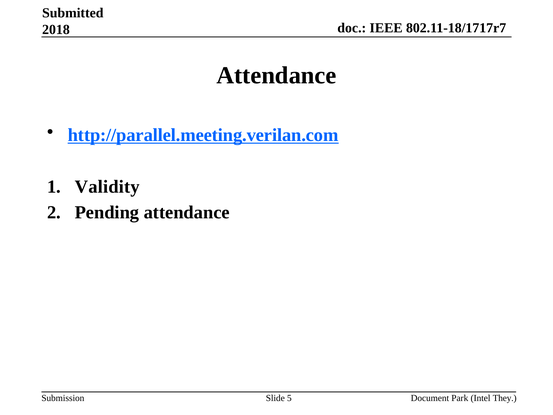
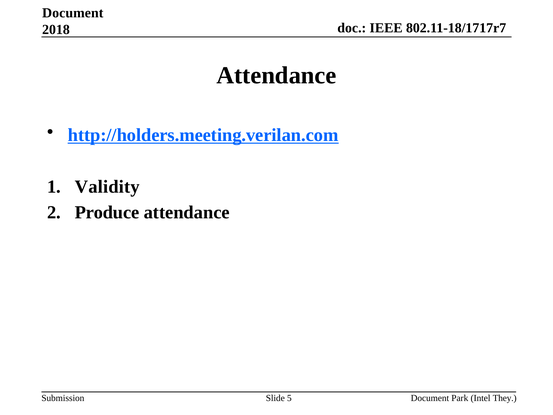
Submitted: Submitted -> Document (73, 13)
http://parallel.meeting.verilan.com: http://parallel.meeting.verilan.com -> http://holders.meeting.verilan.com (203, 135)
Pending: Pending -> Produce (107, 212)
